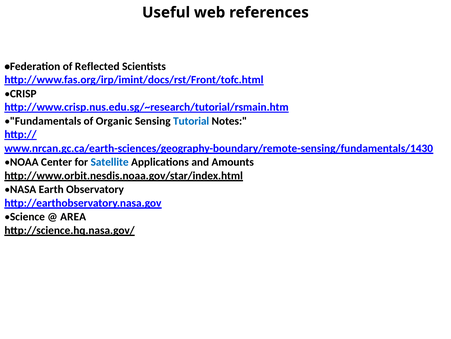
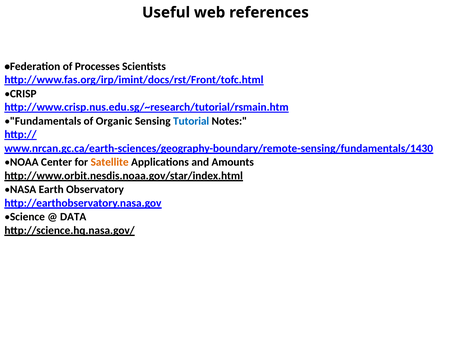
Reflected: Reflected -> Processes (97, 66)
Satellite colour: blue -> orange (110, 162)
AREA: AREA -> DATA (73, 216)
